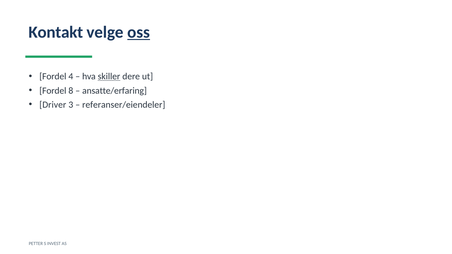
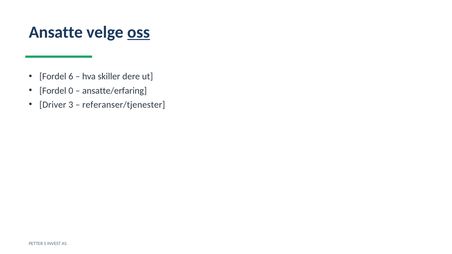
Kontakt: Kontakt -> Ansatte (56, 32)
4: 4 -> 6 (71, 77)
skiller underline: present -> none (109, 77)
8: 8 -> 0 (71, 91)
referanser/eiendeler: referanser/eiendeler -> referanser/tjenester (124, 105)
